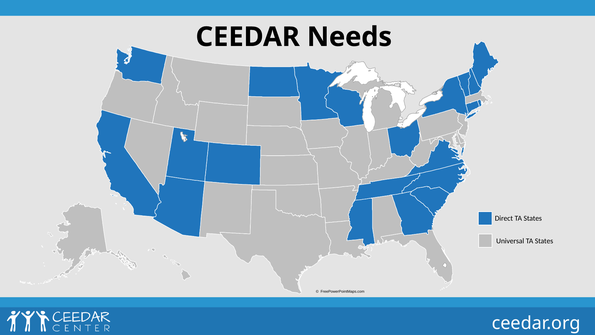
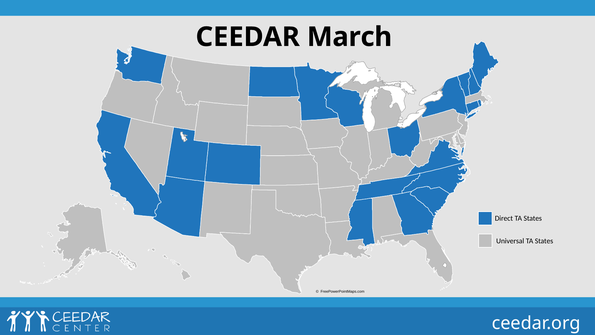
Needs: Needs -> March (350, 37)
